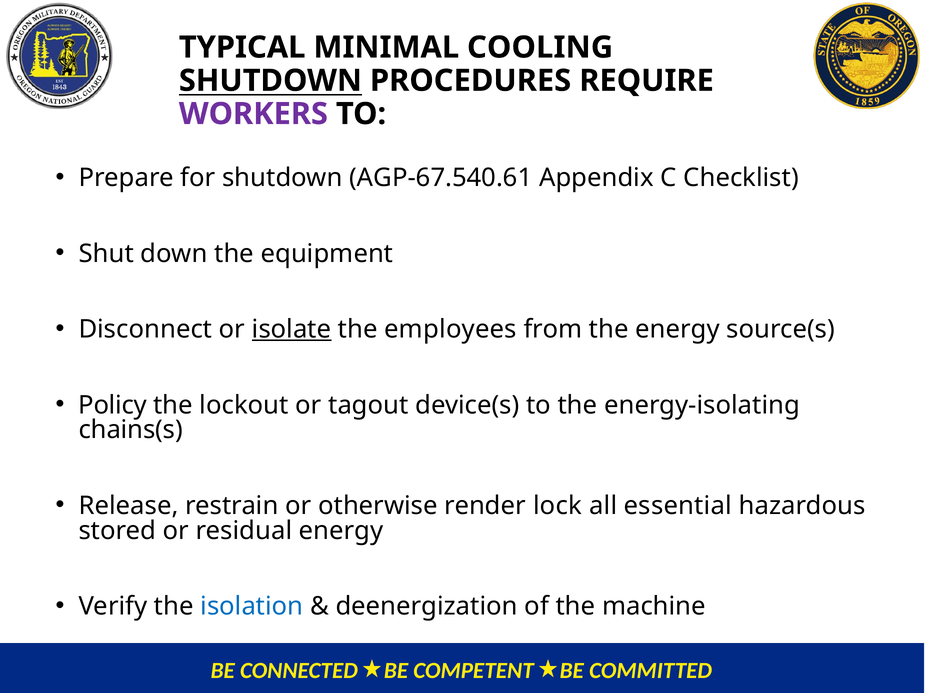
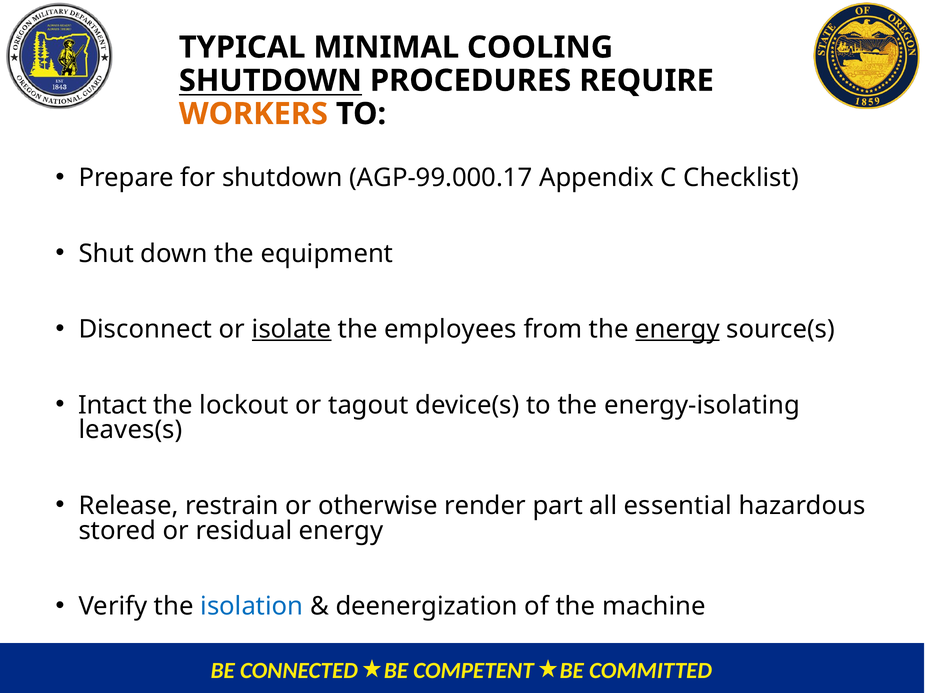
WORKERS colour: purple -> orange (253, 114)
AGP-67.540.61: AGP-67.540.61 -> AGP-99.000.17 (441, 178)
energy underline: none -> present (677, 330)
Policy: Policy -> Intact (113, 405)
chains(s: chains(s -> leaves(s (131, 430)
lock: lock -> part (558, 506)
